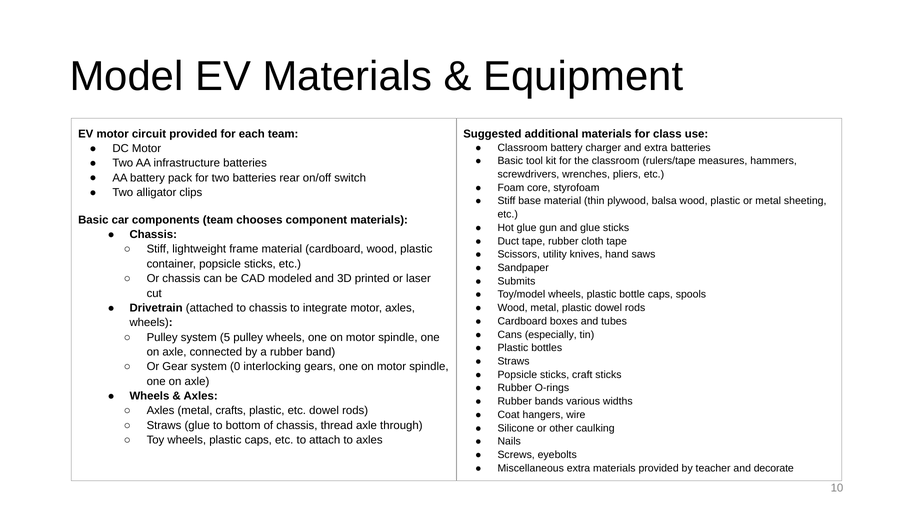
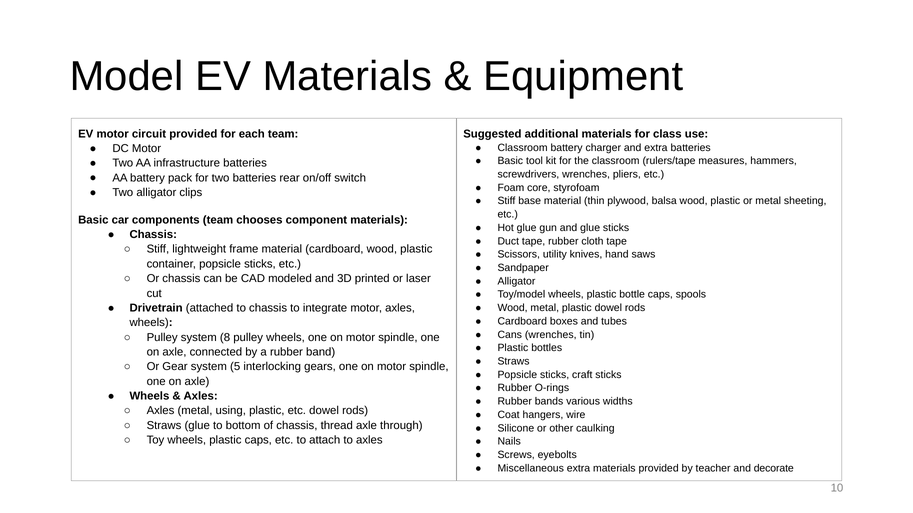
Submits: Submits -> Alligator (516, 281)
Cans especially: especially -> wrenches (551, 335)
5: 5 -> 8 (225, 338)
0: 0 -> 5 (235, 367)
crafts: crafts -> using (231, 411)
